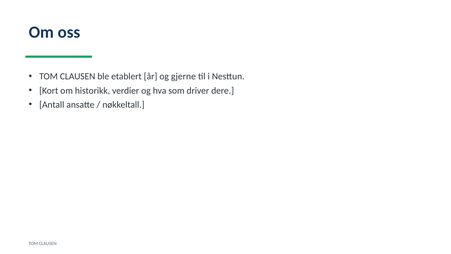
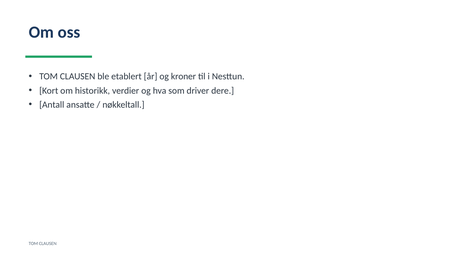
gjerne: gjerne -> kroner (184, 76)
